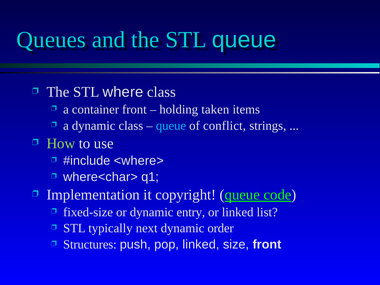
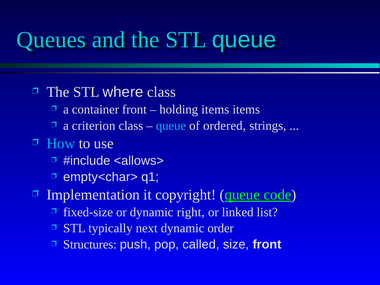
holding taken: taken -> items (215, 109)
a dynamic: dynamic -> criterion (94, 126)
conflict: conflict -> ordered (225, 126)
How colour: light green -> light blue (61, 143)
<where>: <where> -> <allows> (139, 161)
where<char>: where<char> -> empty<char> (100, 177)
entry: entry -> right (191, 212)
pop linked: linked -> called (201, 244)
